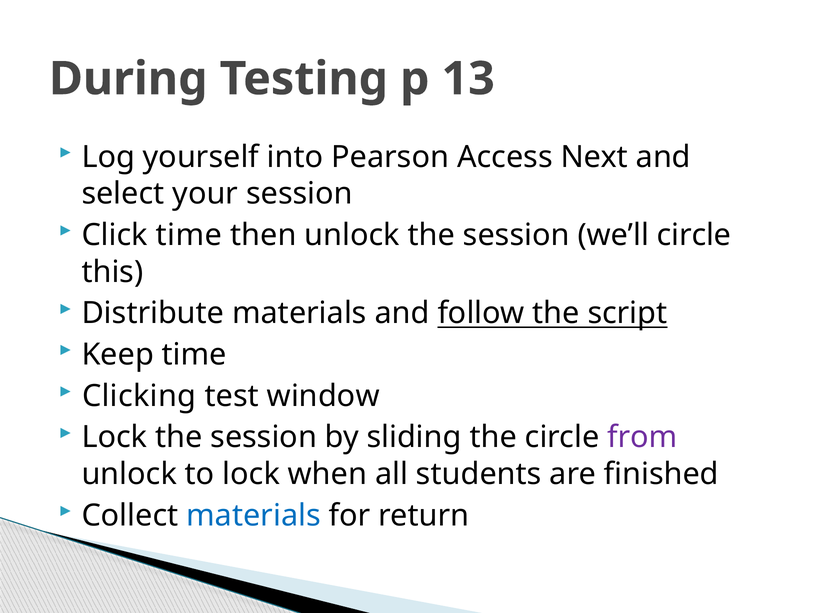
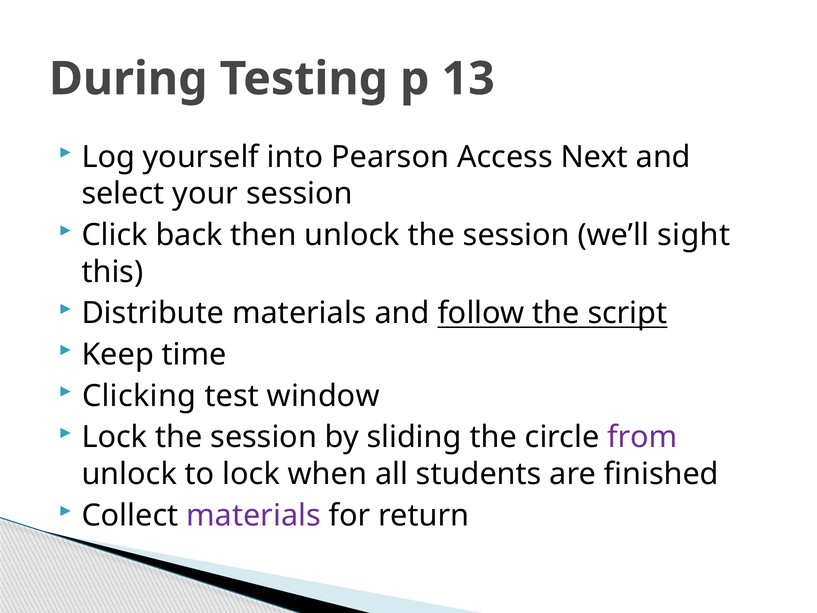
Click time: time -> back (189, 235)
we’ll circle: circle -> sight (694, 235)
materials colour: blue -> purple (254, 515)
